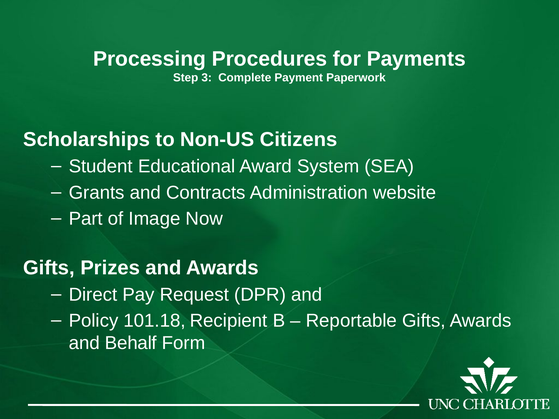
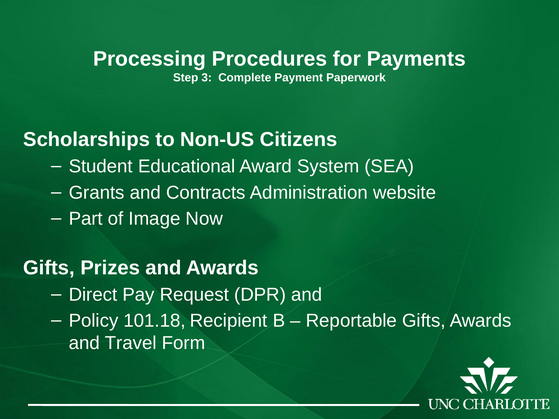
Behalf: Behalf -> Travel (131, 343)
